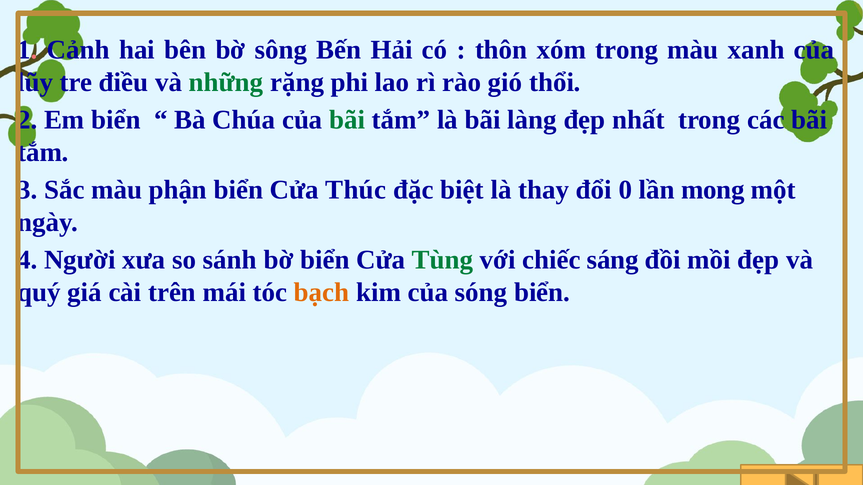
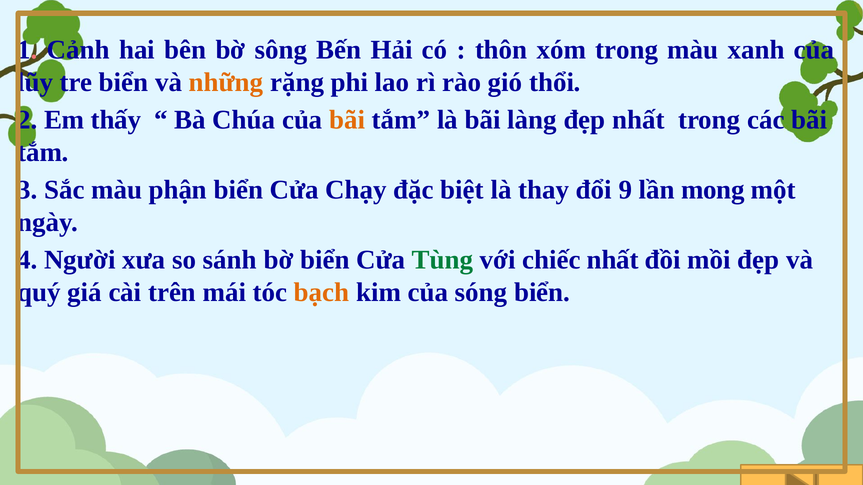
tre điều: điều -> biển (124, 82)
những colour: green -> orange (226, 82)
Em biển: biển -> thấy (116, 120)
bãi colour: green -> orange (347, 120)
Thúc: Thúc -> Chạy (356, 190)
0: 0 -> 9 (625, 190)
chiếc sáng: sáng -> nhất (613, 260)
